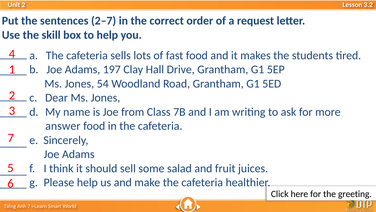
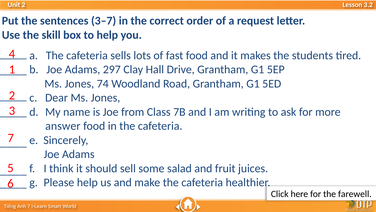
2–7: 2–7 -> 3–7 (104, 21)
197: 197 -> 297 (112, 69)
54: 54 -> 74 (103, 83)
greeting: greeting -> farewell (355, 193)
